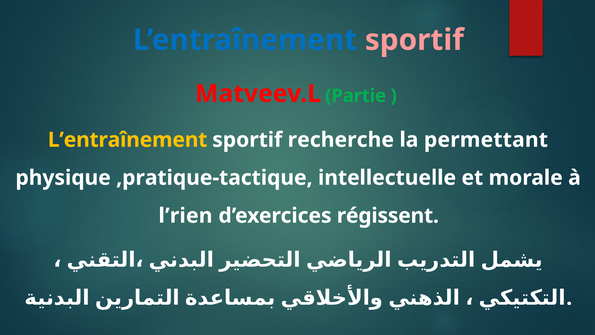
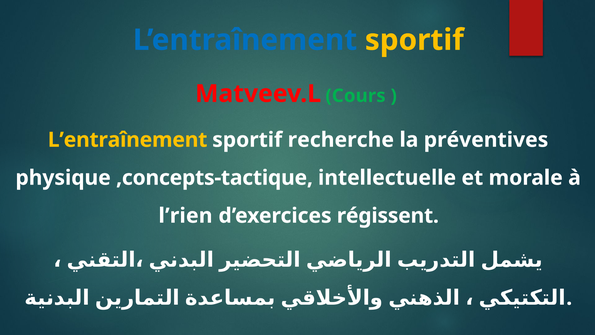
sportif colour: pink -> yellow (414, 40)
Partie: Partie -> Cours (356, 96)
permettant: permettant -> préventives (486, 140)
,pratique-tactique: ,pratique-tactique -> ,concepts-tactique (215, 178)
